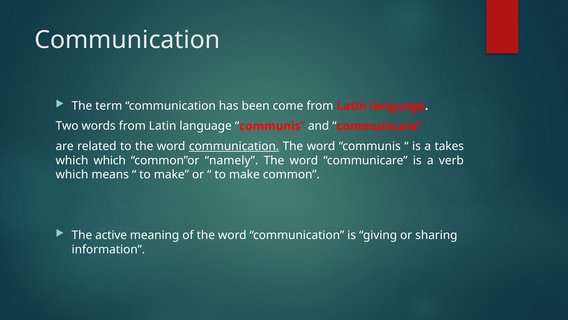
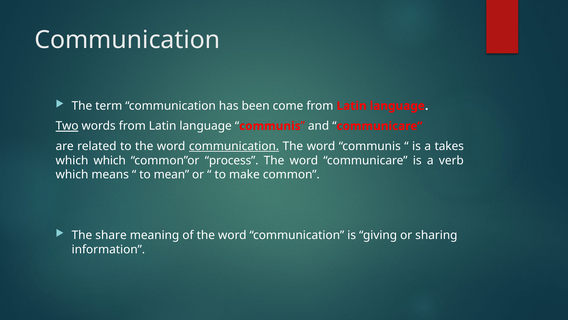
Two underline: none -> present (67, 126)
namely: namely -> process (232, 160)
make: make -> mean (171, 174)
active: active -> share (111, 235)
